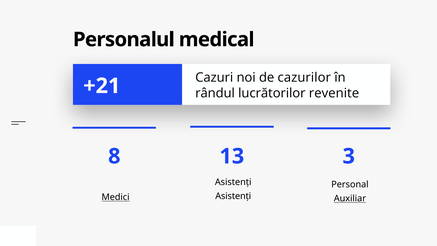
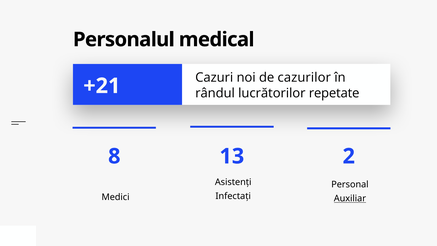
revenite: revenite -> repetate (334, 93)
3: 3 -> 2 (349, 156)
Asistenți: Asistenți -> Infectați (233, 196)
Medici underline: present -> none (116, 197)
